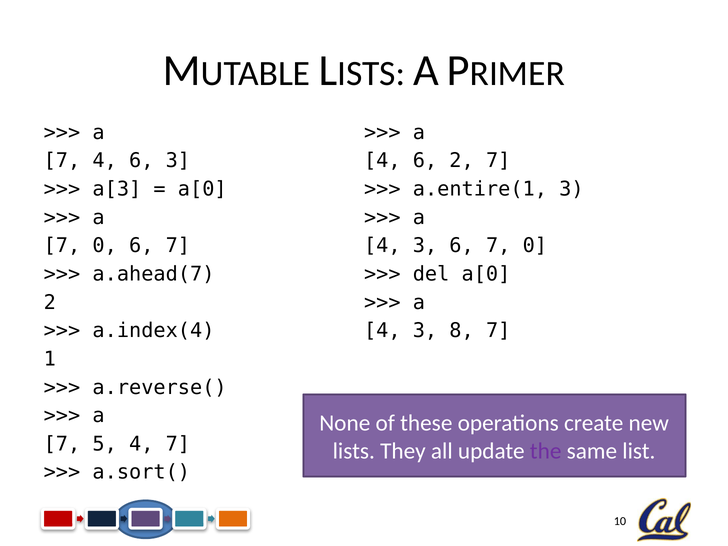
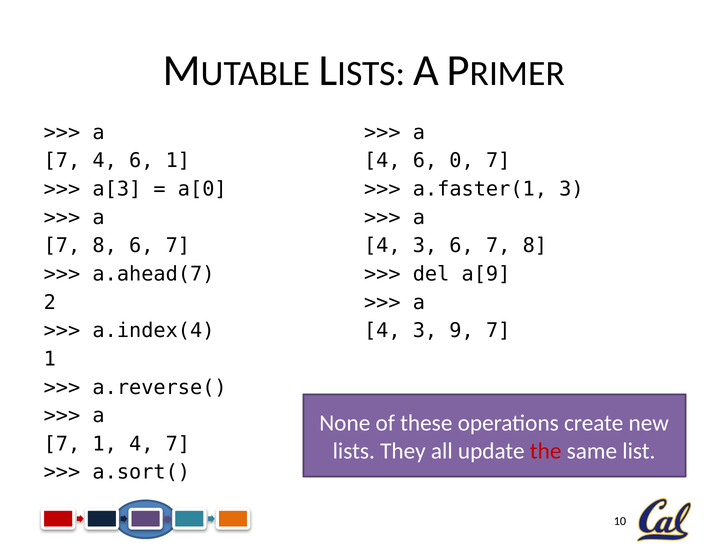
6 3: 3 -> 1 (178, 161)
6 2: 2 -> 0 (462, 161)
a.entire(1: a.entire(1 -> a.faster(1 (480, 189)
0: 0 -> 8 (105, 246)
6 7 0: 0 -> 8 (535, 246)
del a[0: a[0 -> a[9 (486, 274)
8: 8 -> 9 (462, 331)
7 5: 5 -> 1 (105, 444)
the colour: purple -> red (546, 451)
